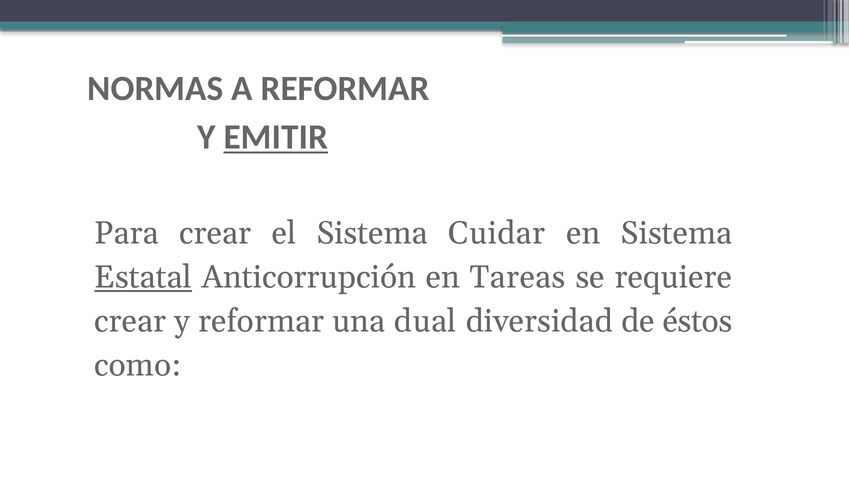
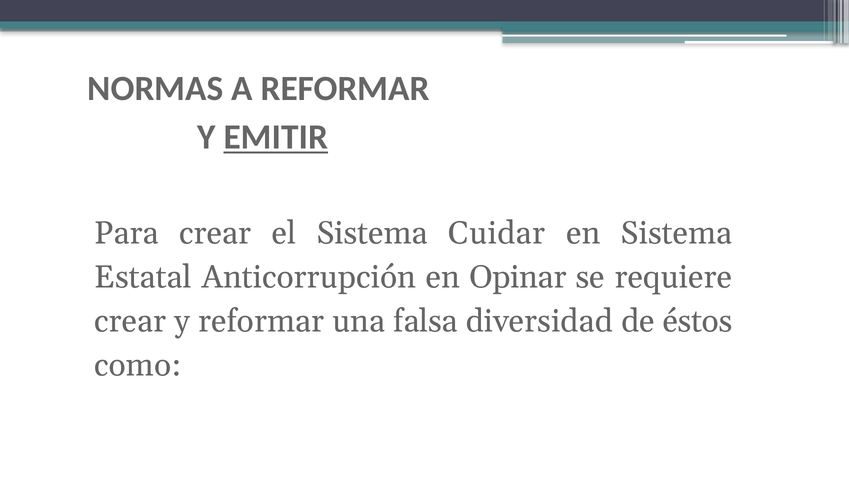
Estatal underline: present -> none (143, 277)
Tareas: Tareas -> Opinar (518, 277)
dual: dual -> falsa (426, 321)
